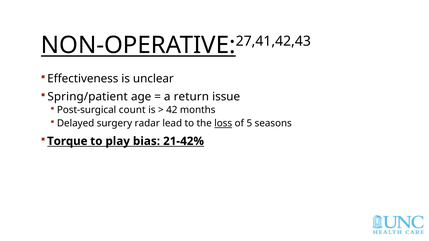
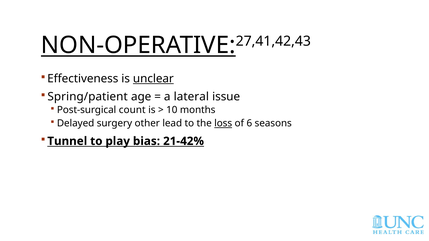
unclear underline: none -> present (153, 79)
return: return -> lateral (191, 97)
42: 42 -> 10 (172, 110)
radar: radar -> other (147, 123)
5: 5 -> 6 (249, 123)
Torque: Torque -> Tunnel (67, 141)
